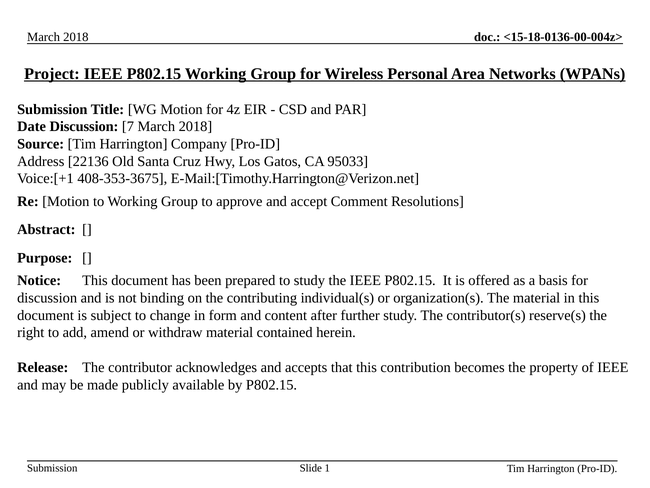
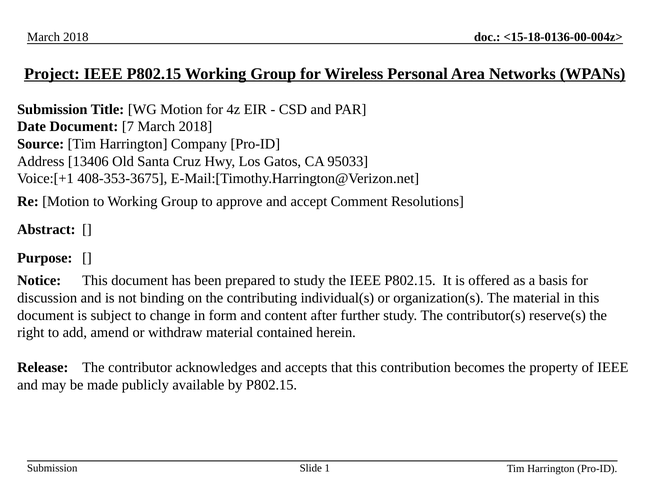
Date Discussion: Discussion -> Document (84, 127)
22136: 22136 -> 13406 (88, 161)
